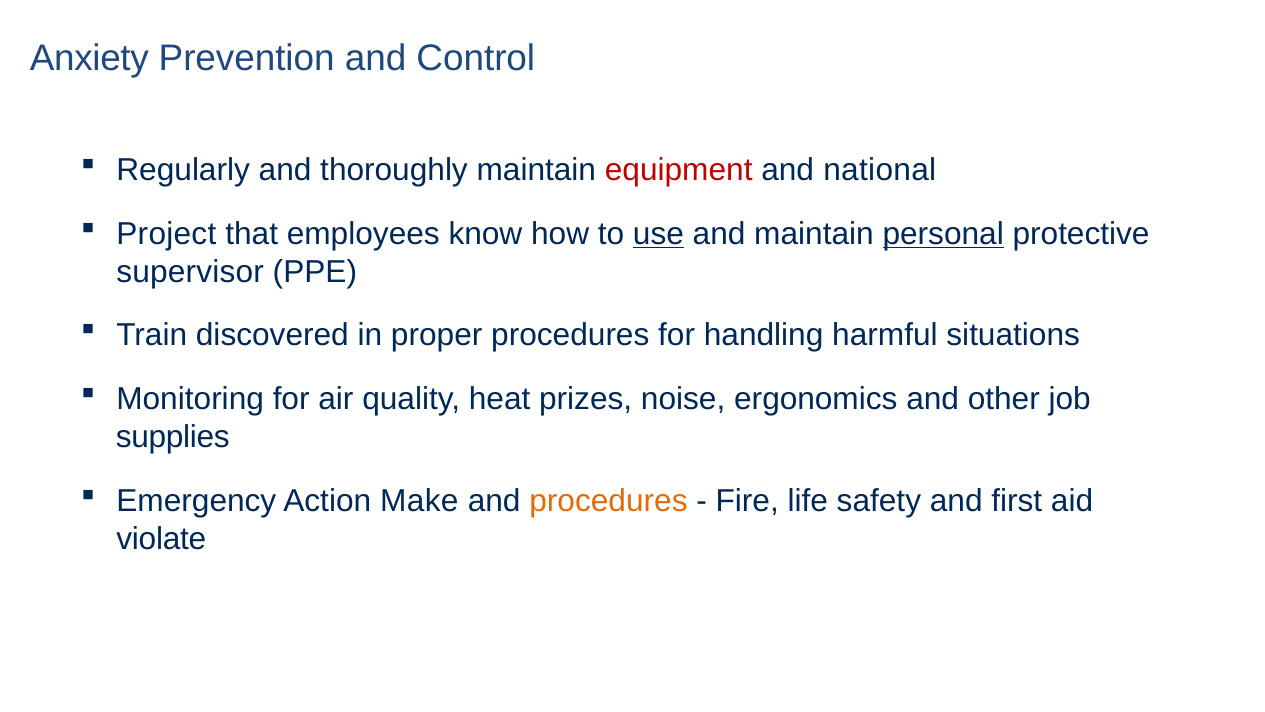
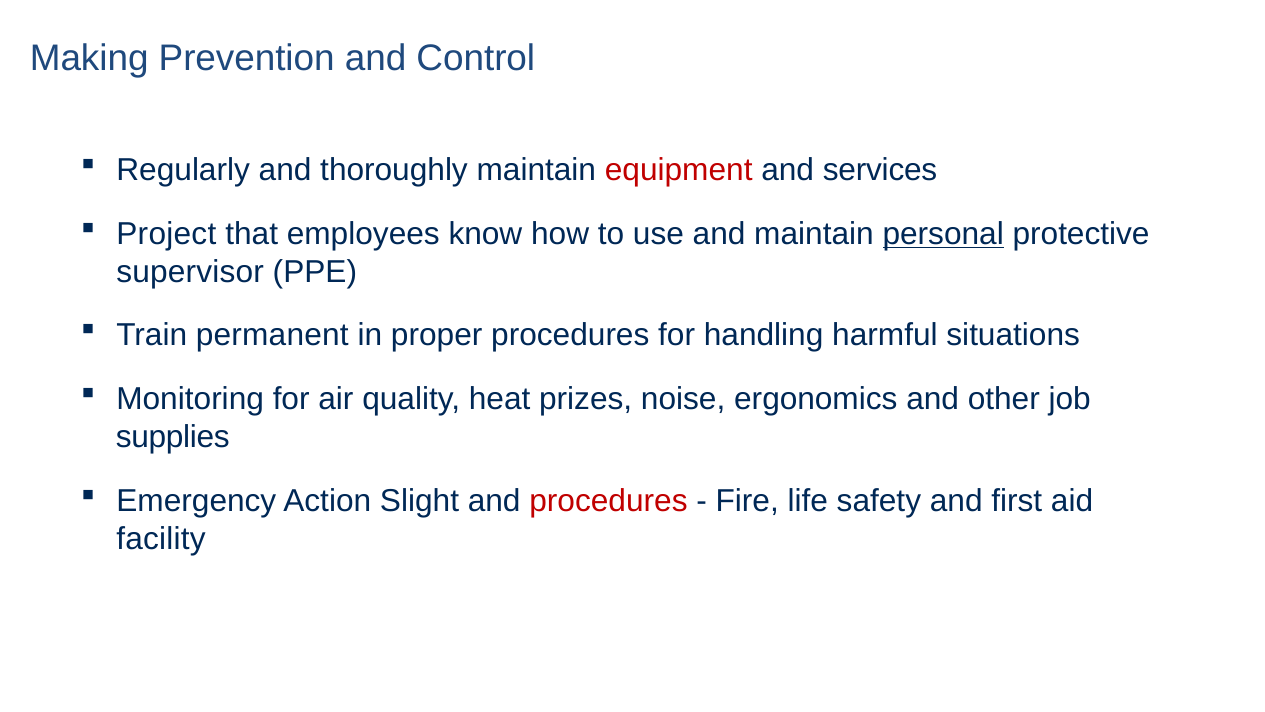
Anxiety: Anxiety -> Making (89, 58)
national: national -> services (880, 170)
use underline: present -> none (658, 234)
discovered: discovered -> permanent (272, 335)
Make: Make -> Slight (419, 500)
procedures colour: orange -> red (608, 500)
violate: violate -> facility (161, 538)
